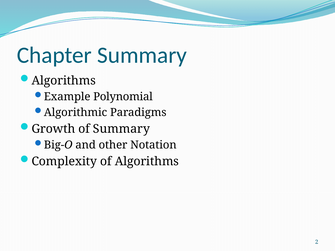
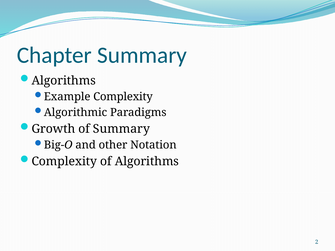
Example Polynomial: Polynomial -> Complexity (123, 97)
